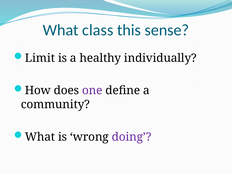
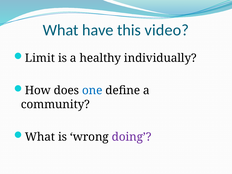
class: class -> have (98, 30)
sense: sense -> video (167, 30)
one colour: purple -> blue (92, 90)
